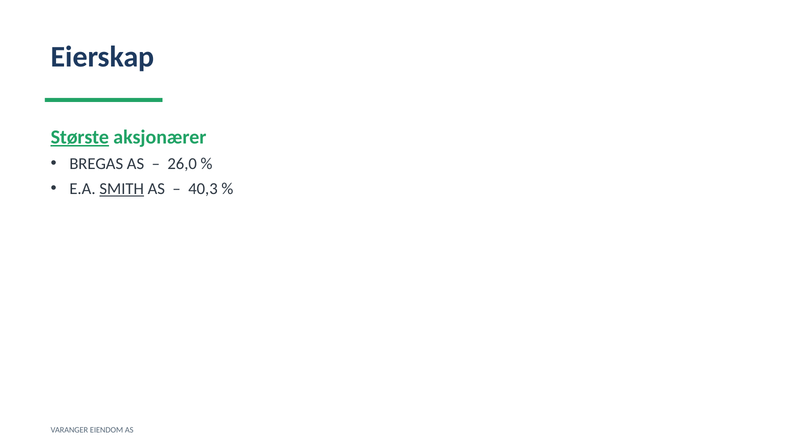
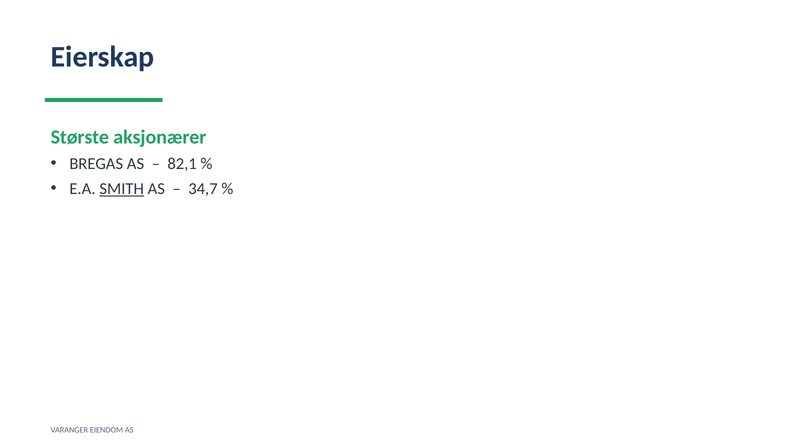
Største underline: present -> none (80, 137)
26,0: 26,0 -> 82,1 (182, 164)
40,3: 40,3 -> 34,7 (203, 189)
